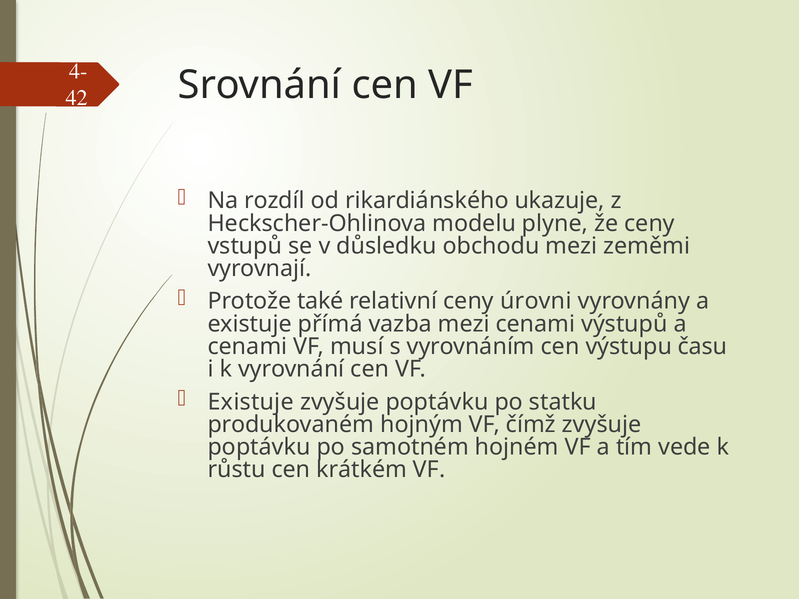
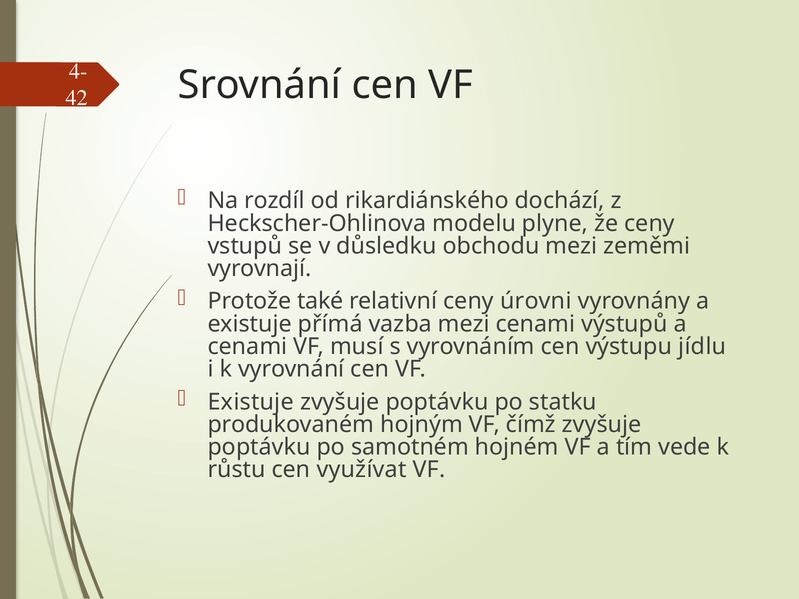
ukazuje: ukazuje -> dochází (560, 201)
času: času -> jídlu (702, 347)
krátkém: krátkém -> využívat (362, 470)
